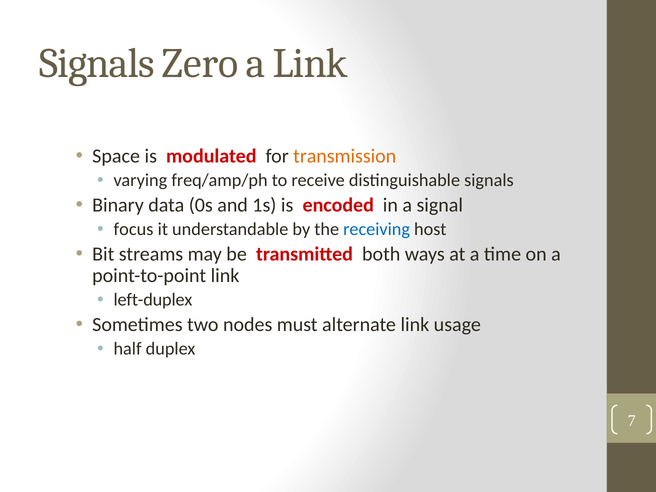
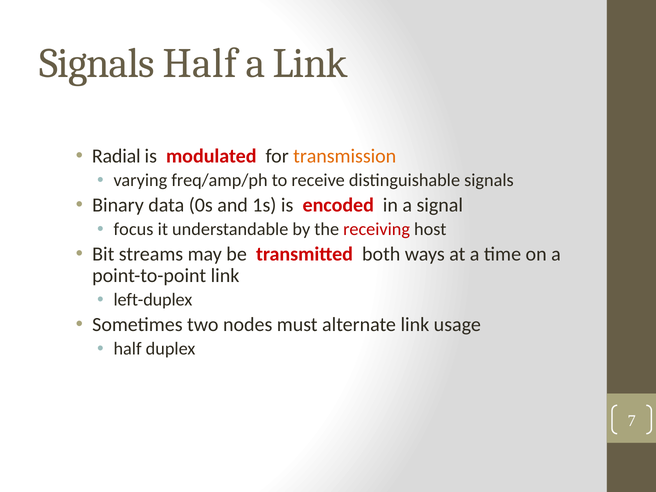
Signals Zero: Zero -> Half (200, 64)
Space: Space -> Radial (116, 156)
receiving colour: blue -> red (377, 229)
